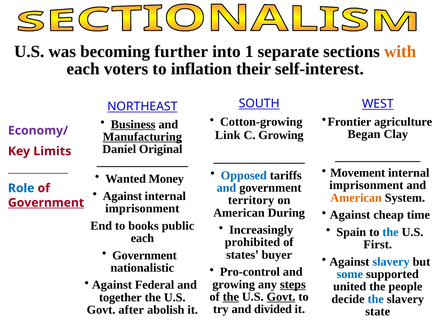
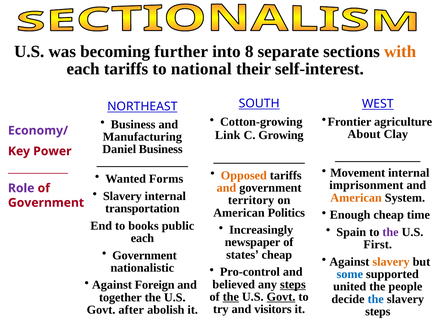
1: 1 -> 8 (249, 51)
each voters: voters -> tariffs (126, 69)
inflation: inflation -> national (201, 69)
Business underline: present -> none (133, 125)
Began: Began -> About (364, 134)
Manufacturing underline: present -> none (142, 137)
Daniel Original: Original -> Business (161, 149)
Limits: Limits -> Power (52, 151)
Opposed colour: blue -> orange (244, 176)
Money: Money -> Forms (166, 179)
and colour: blue -> orange (226, 188)
Role colour: blue -> purple (21, 188)
Against: Against -> Slavery (122, 196)
Government underline: present -> none (46, 203)
imprisonment: imprisonment -> transportation (142, 209)
During: During -> Politics (286, 213)
Against: Against -> Enough (350, 215)
the colour: blue -> purple (390, 233)
prohibited: prohibited -> newspaper (253, 243)
states buyer: buyer -> cheap (277, 255)
slavery colour: blue -> orange (391, 262)
Federal: Federal -> Foreign (155, 285)
growing: growing -> believed (234, 285)
divided: divided -> visitors (273, 310)
state: state -> steps (378, 312)
